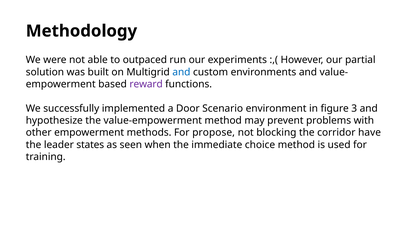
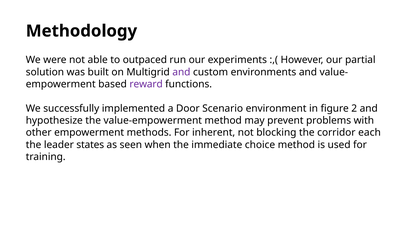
and colour: blue -> purple (181, 72)
3: 3 -> 2 (354, 108)
propose: propose -> inherent (214, 132)
have: have -> each (370, 132)
